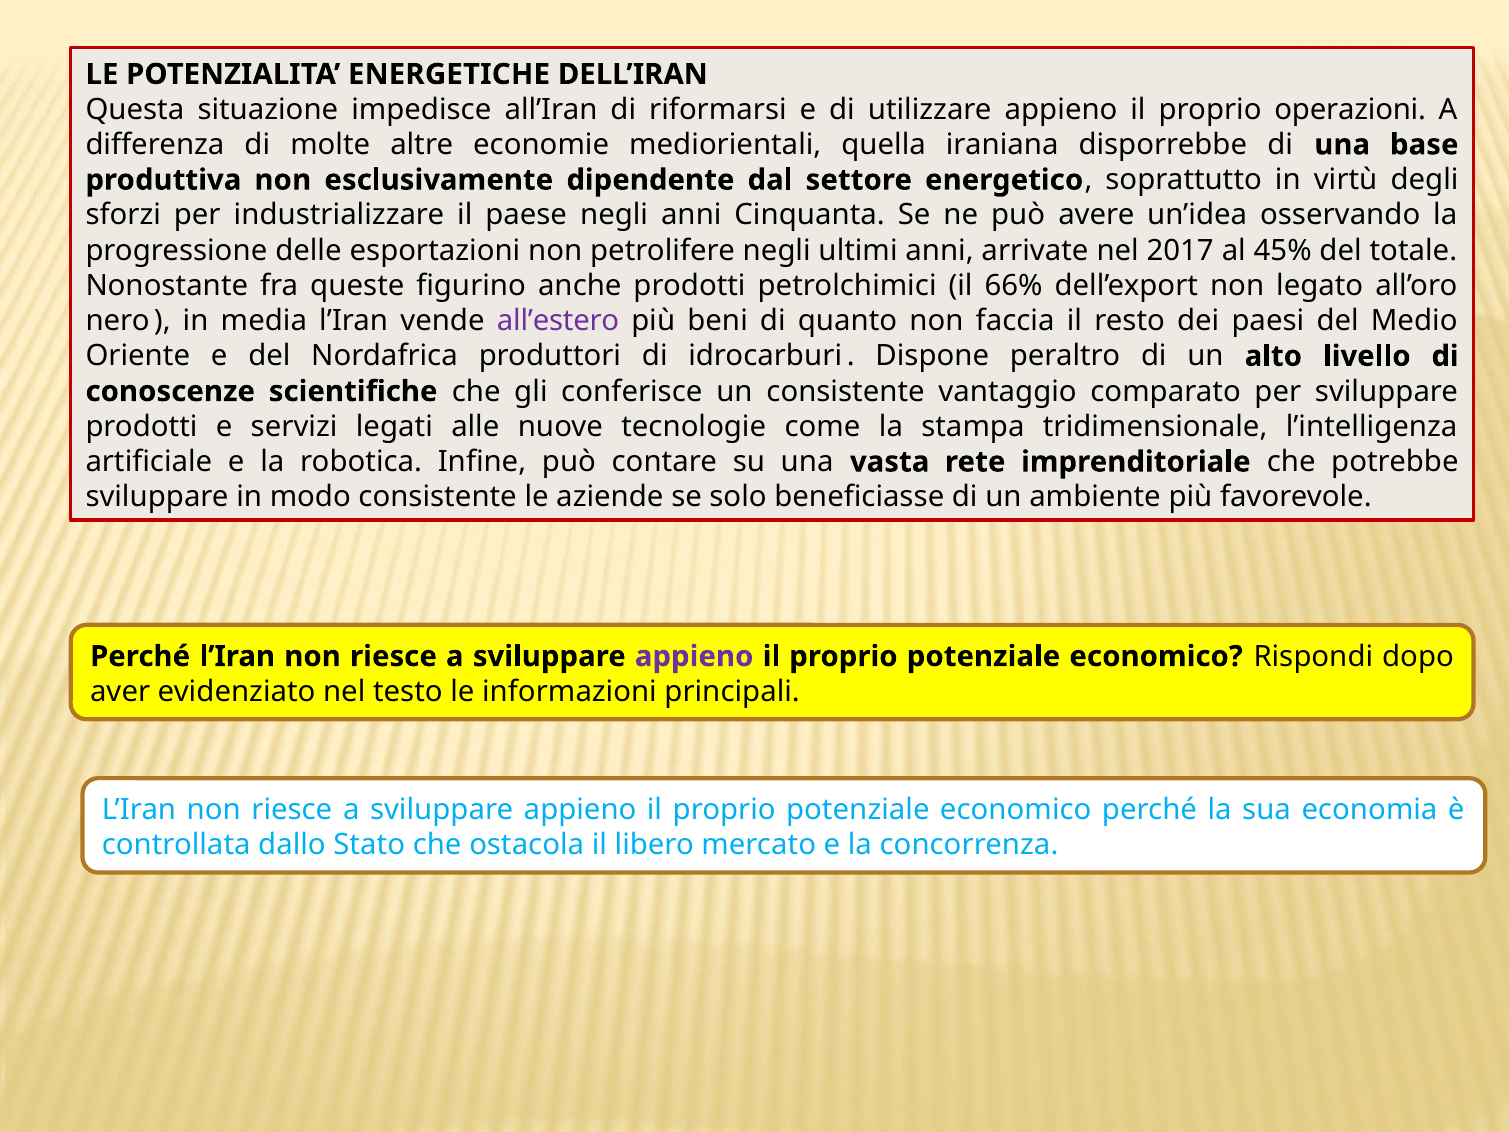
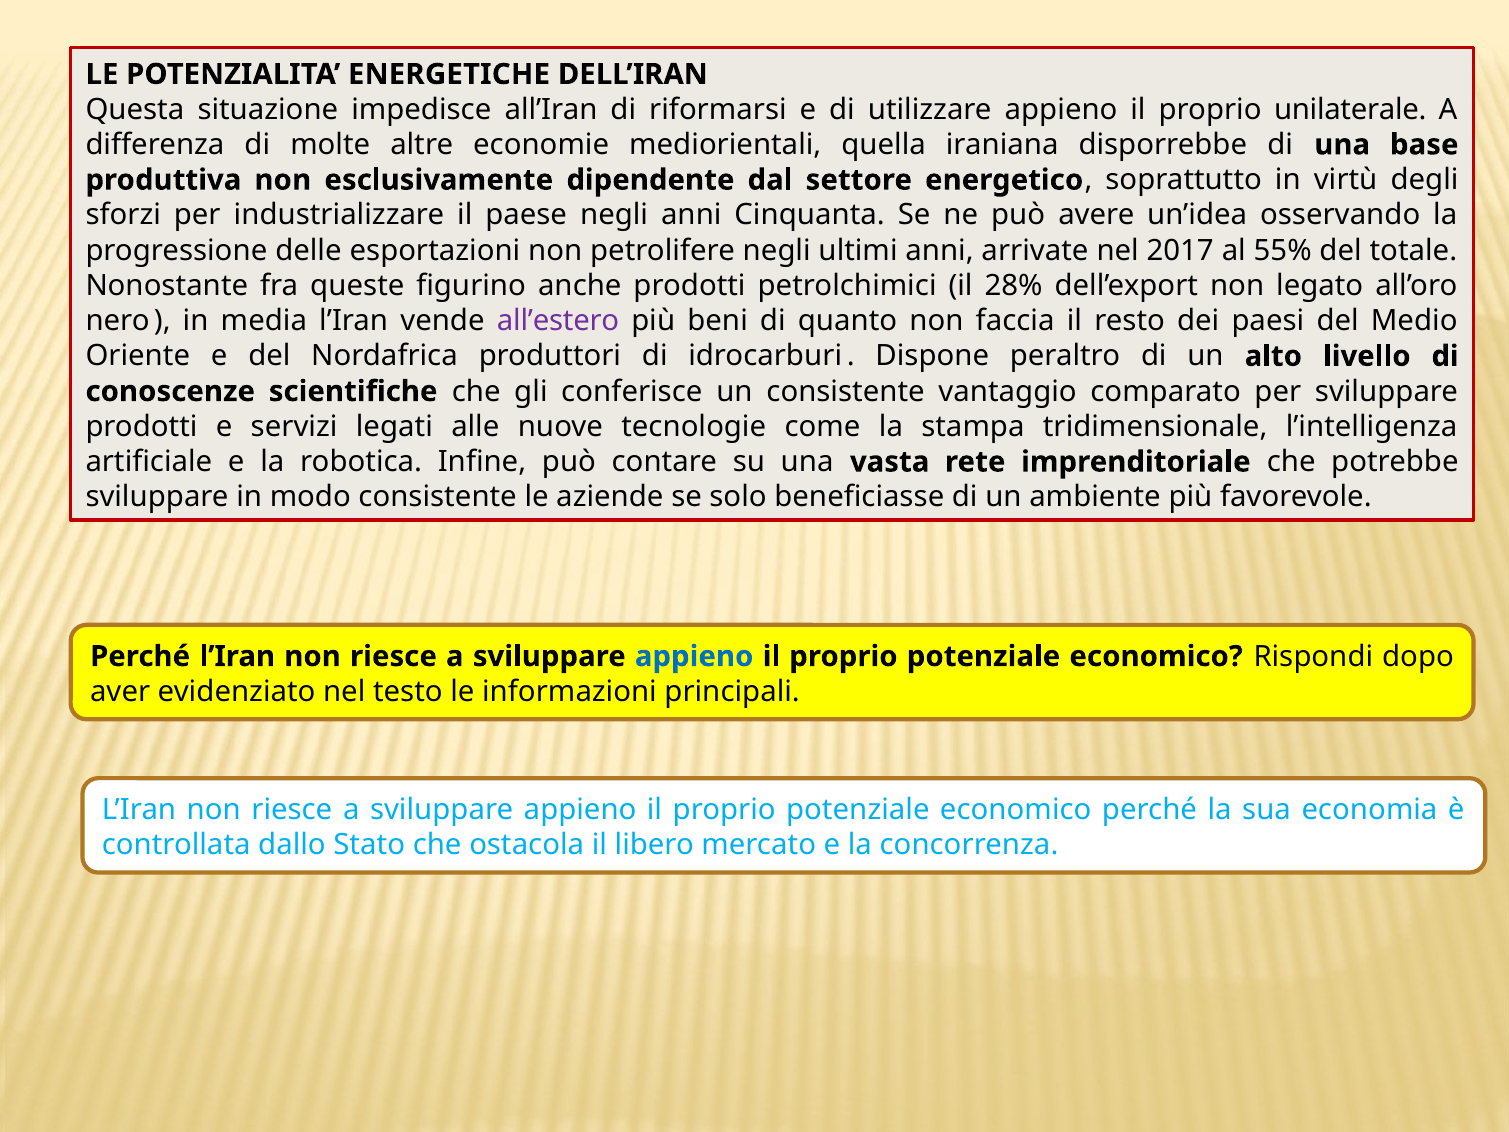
operazioni: operazioni -> unilaterale (1350, 109)
45%: 45% -> 55% (1283, 250)
66%: 66% -> 28% (1014, 286)
appieno colour: purple -> blue (694, 656)
